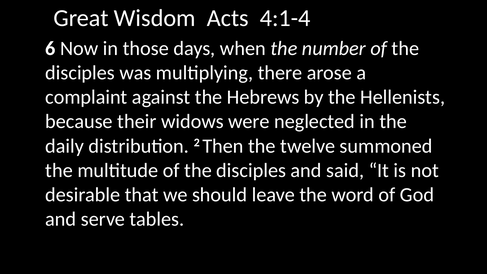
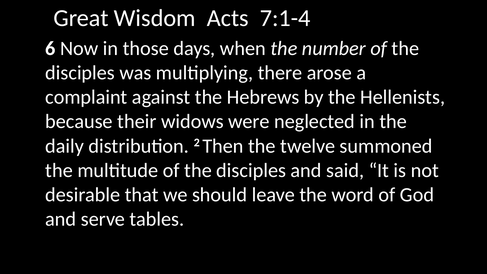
4:1-4: 4:1-4 -> 7:1-4 (285, 18)
